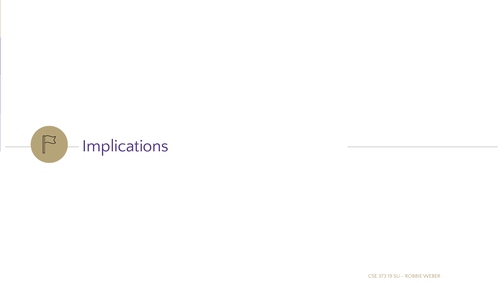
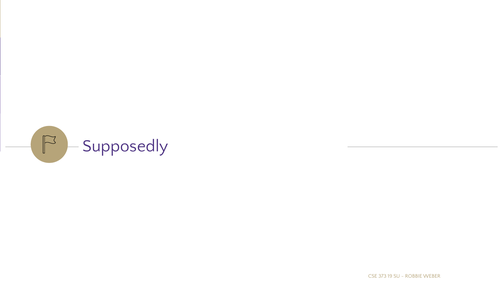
Implications: Implications -> Supposedly (125, 146)
